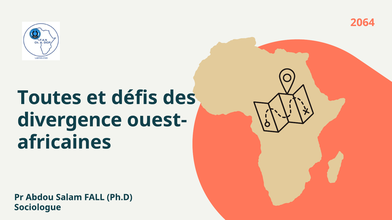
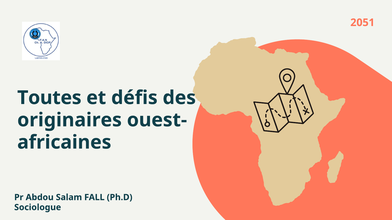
2064: 2064 -> 2051 (363, 23)
divergence: divergence -> originaires (70, 120)
